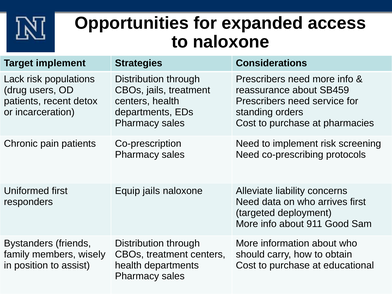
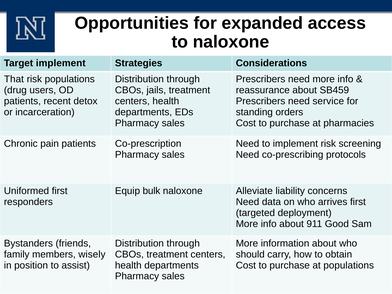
Lack: Lack -> That (14, 79)
Equip jails: jails -> bulk (151, 191)
at educational: educational -> populations (349, 265)
